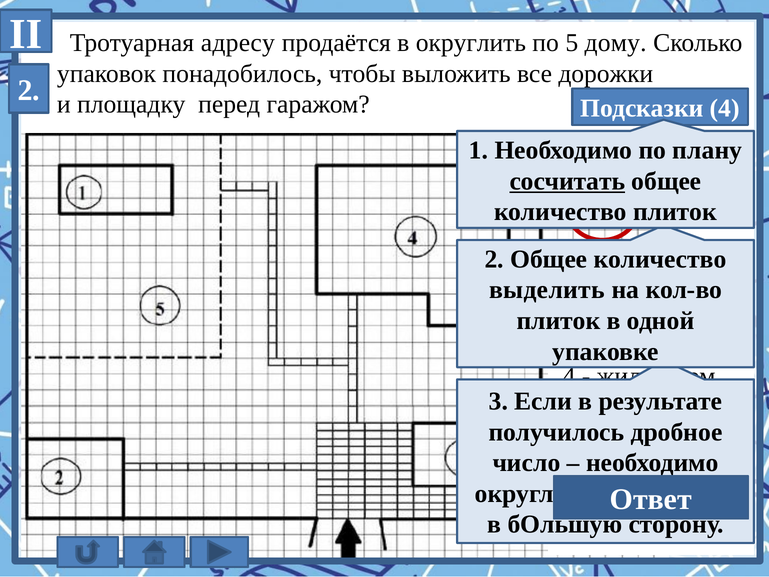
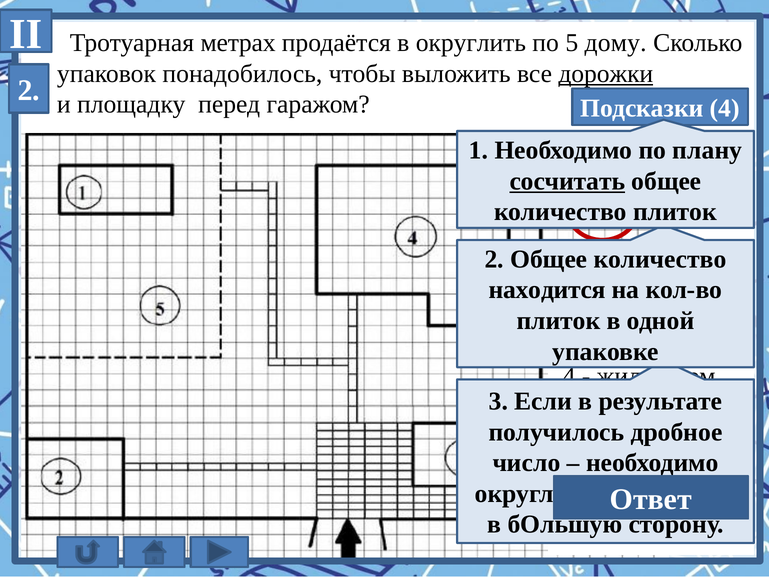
адресу: адресу -> метрах (238, 43)
дорожки underline: none -> present (606, 74)
выделить: выделить -> находится (547, 290)
